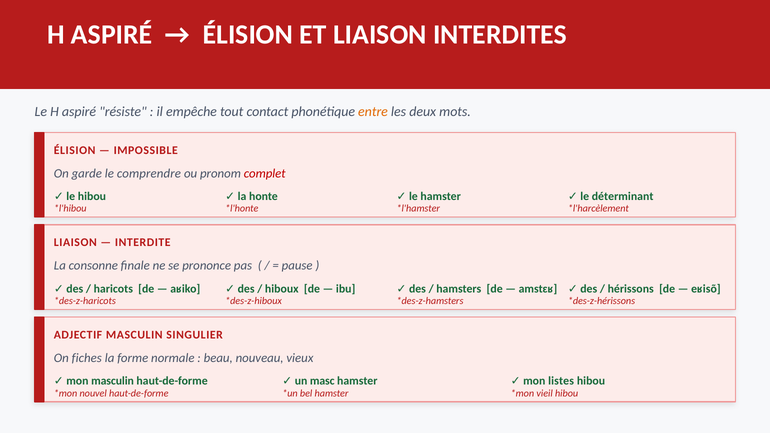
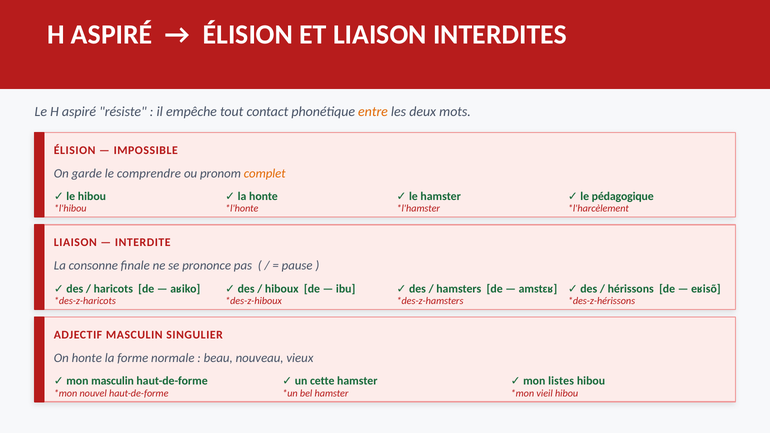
complet colour: red -> orange (265, 173)
déterminant: déterminant -> pédagogique (623, 196)
On fiches: fiches -> honte (87, 358)
masc: masc -> cette (322, 381)
